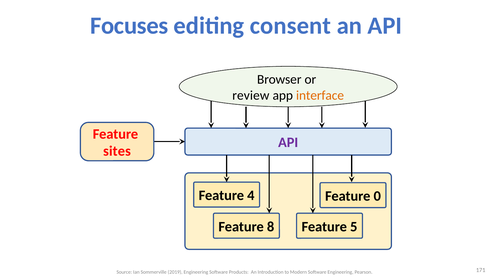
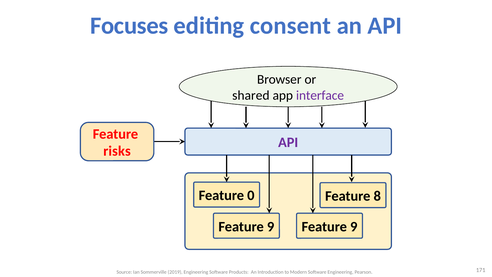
review: review -> shared (251, 95)
interface colour: orange -> purple (320, 95)
sites: sites -> risks (117, 151)
4: 4 -> 0 (251, 195)
0: 0 -> 8 (377, 196)
8: 8 -> 9 (271, 226)
5: 5 -> 9 (354, 226)
